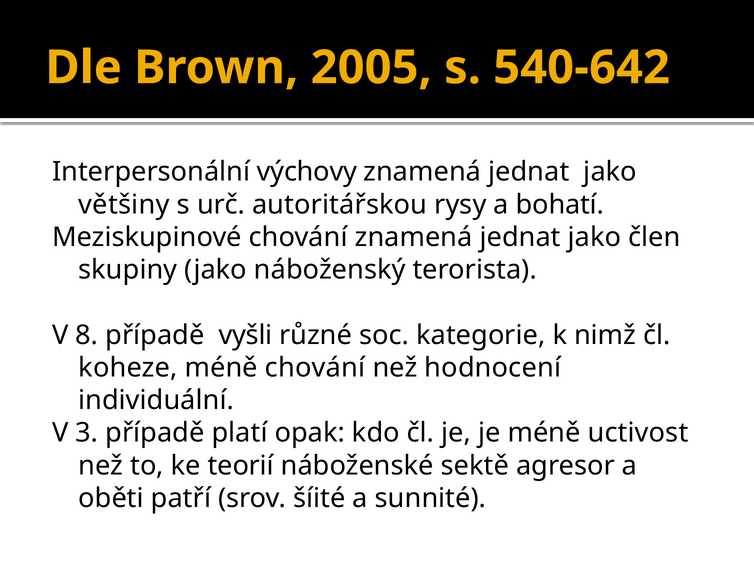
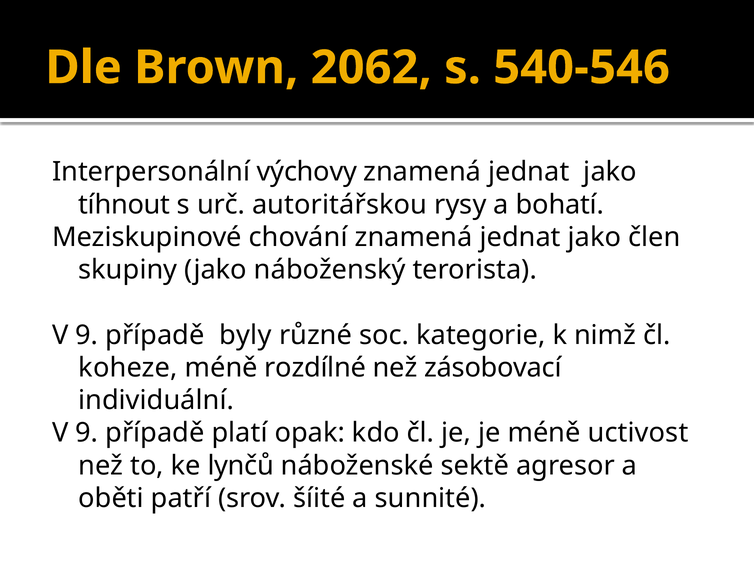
2005: 2005 -> 2062 (371, 68)
540-642: 540-642 -> 540-546 (582, 68)
většiny: většiny -> tíhnout (124, 205)
8: 8 -> 9 (87, 335)
vyšli: vyšli -> byly (245, 335)
méně chování: chování -> rozdílné (315, 368)
hodnocení: hodnocení -> zásobovací (493, 368)
3: 3 -> 9 (87, 433)
teorií: teorií -> lynčů (241, 466)
